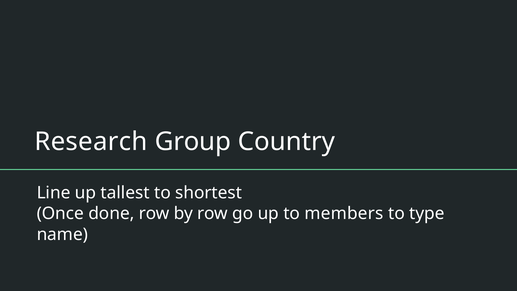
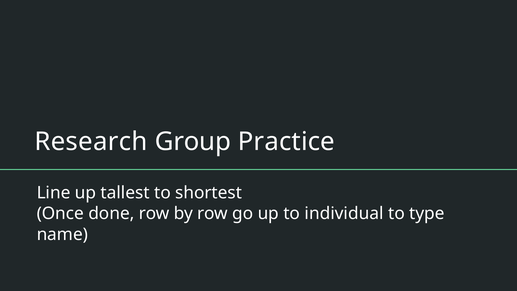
Country: Country -> Practice (286, 141)
members: members -> individual (344, 214)
